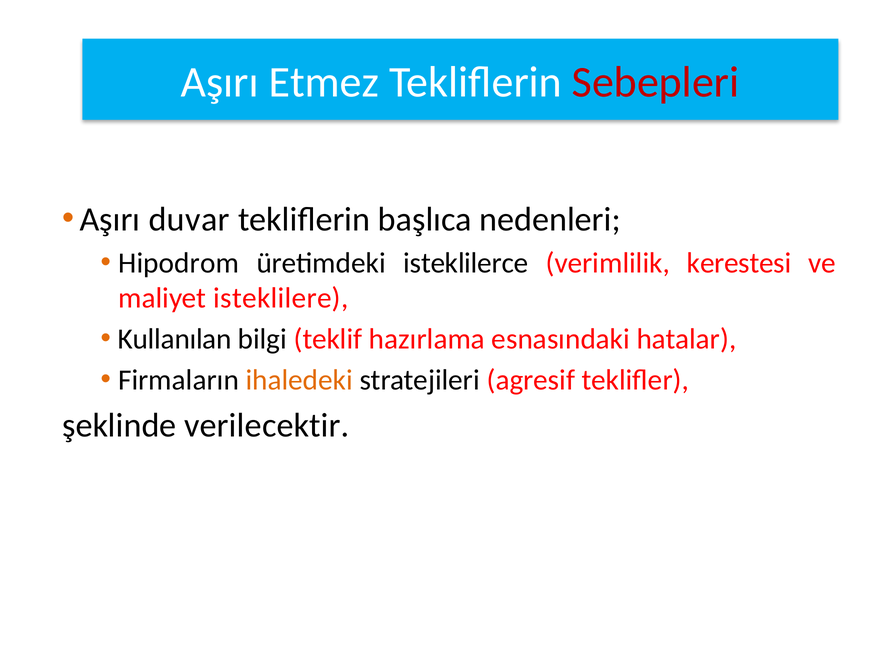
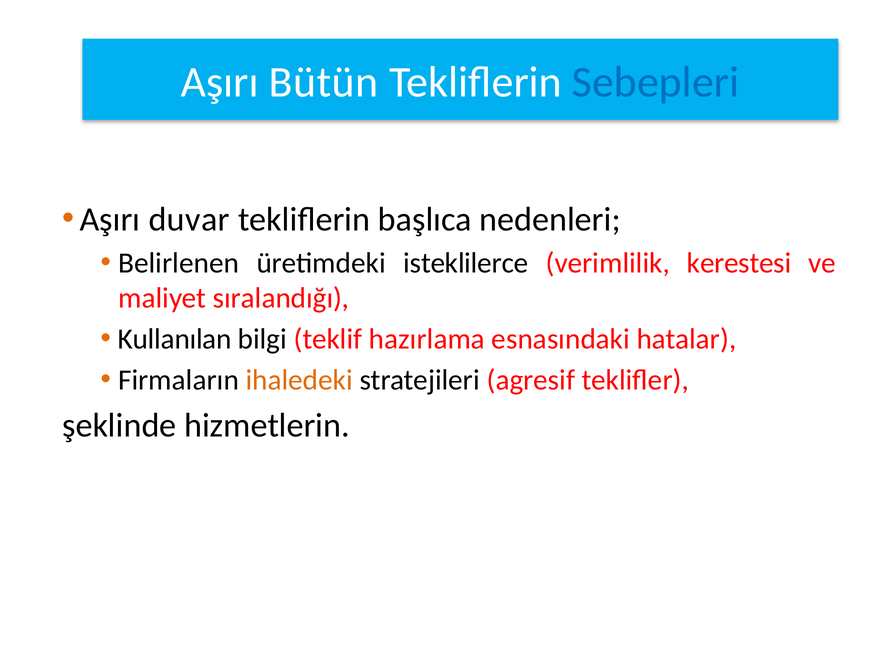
Etmez: Etmez -> Bütün (324, 82)
Sebepleri colour: red -> blue (656, 82)
Hipodrom: Hipodrom -> Belirlenen (179, 263)
isteklilere: isteklilere -> sıralandığı (281, 298)
verilecektir: verilecektir -> hizmetlerin (267, 426)
